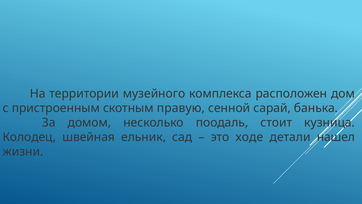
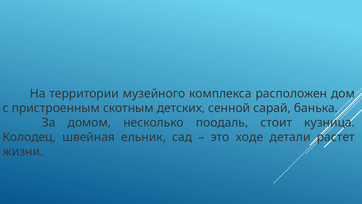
правую: правую -> детских (181, 108)
нашел: нашел -> растет (336, 137)
